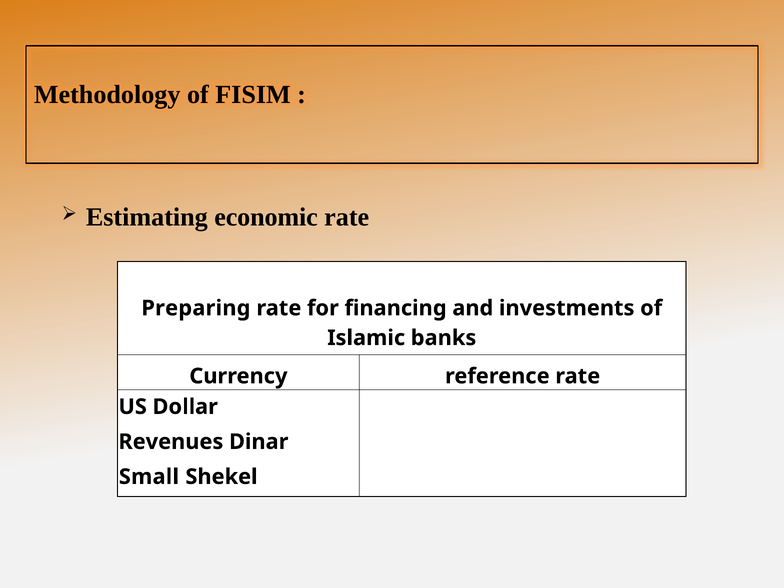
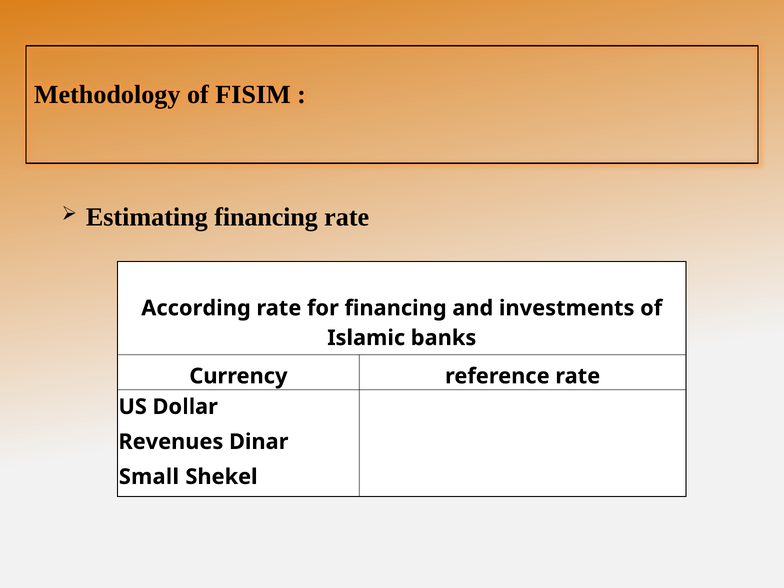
Estimating economic: economic -> financing (266, 217)
Preparing: Preparing -> According (196, 308)
